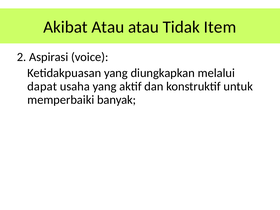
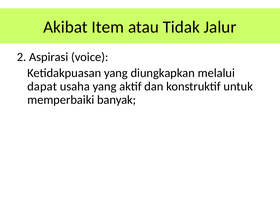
Akibat Atau: Atau -> Item (108, 27)
Item: Item -> Jalur (220, 27)
